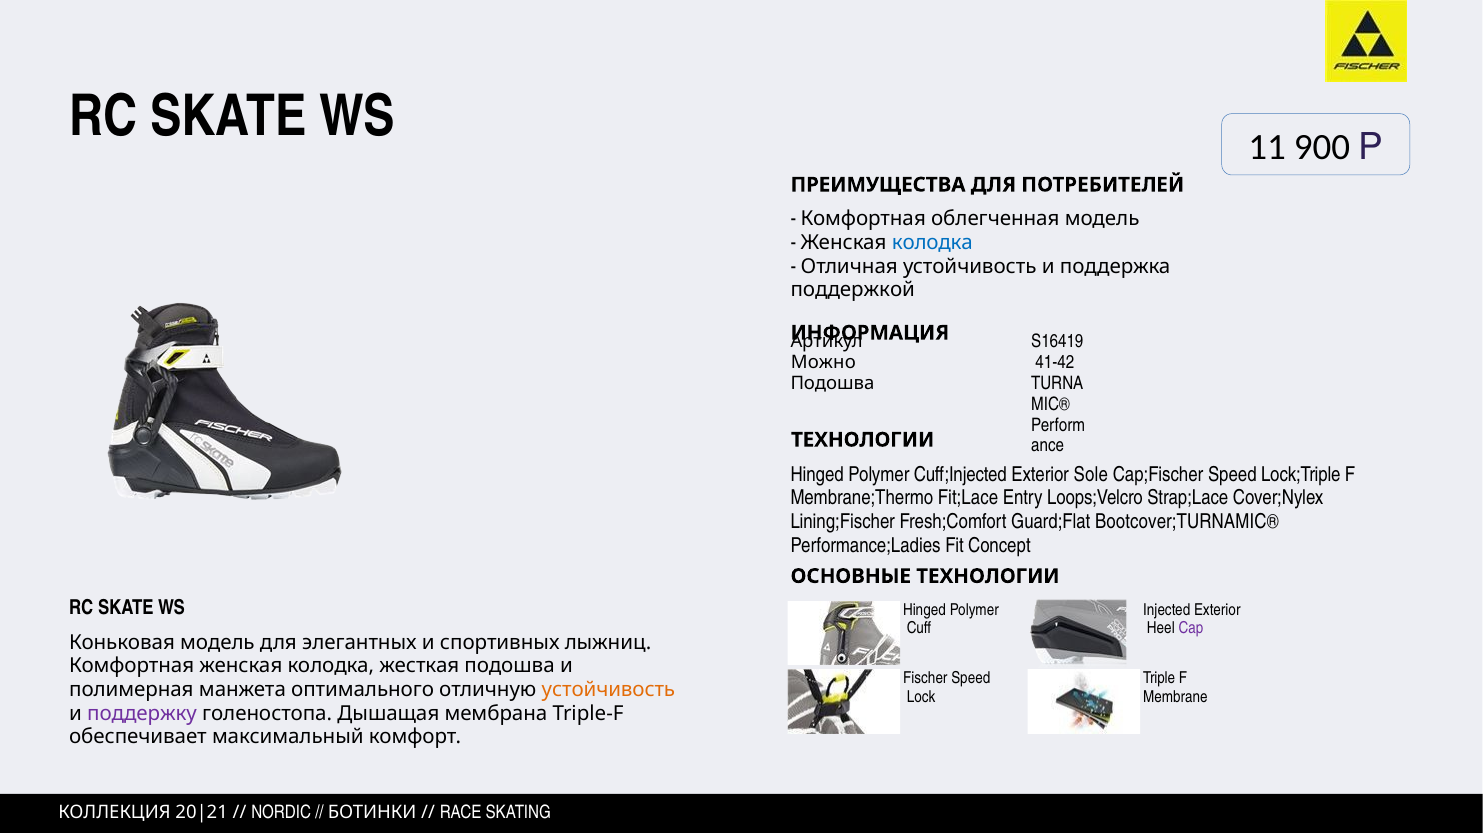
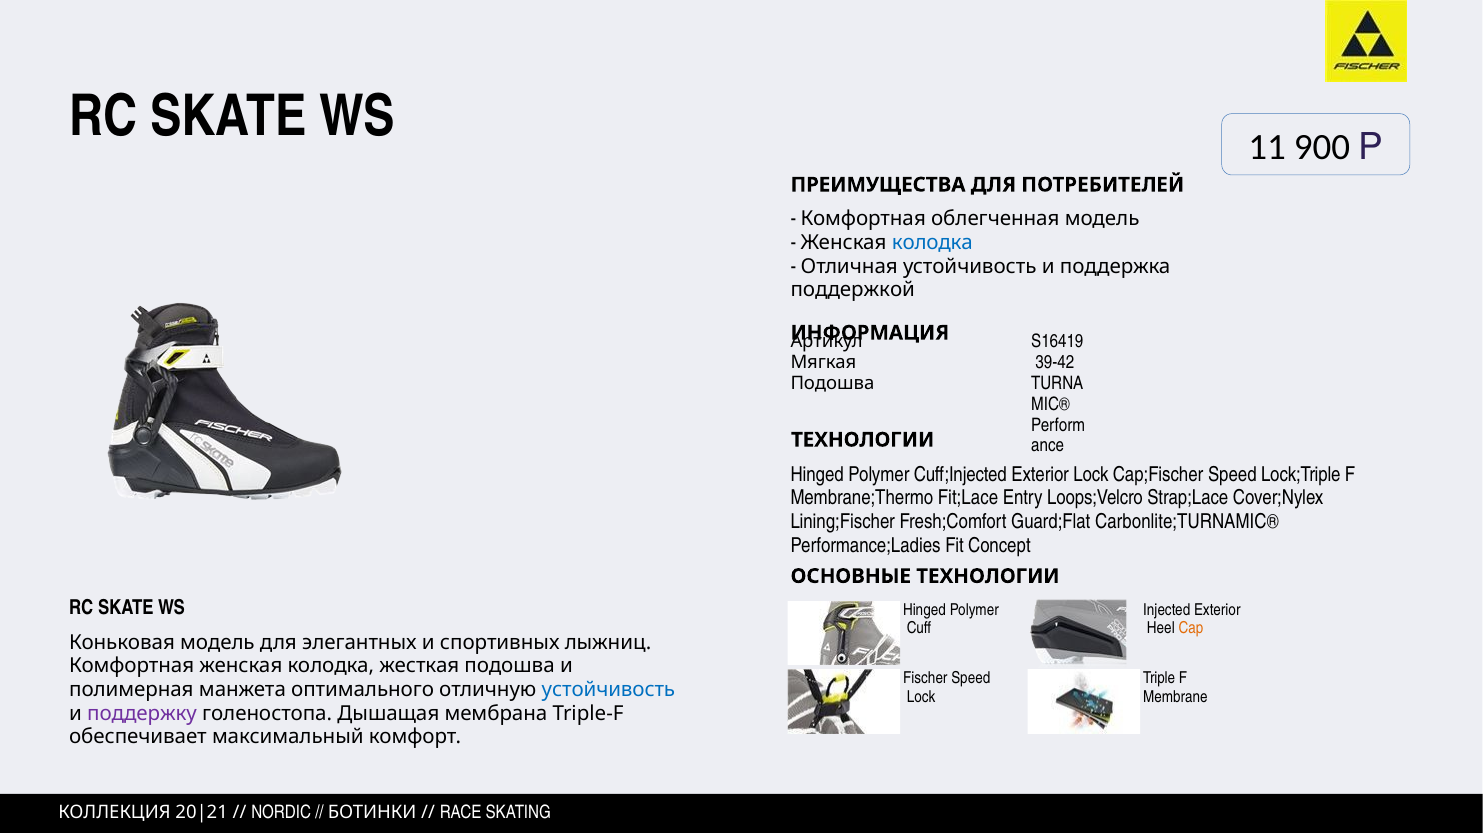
41-42: 41-42 -> 39-42 (1055, 363)
Можно: Можно -> Мягкая (823, 363)
Exterior Sole: Sole -> Lock (1091, 474)
Bootcover;TURNAMIC®: Bootcover;TURNAMIC® -> Carbonlite;TURNAMIC® (1187, 522)
Cap colour: purple -> orange (1191, 629)
устойчивость colour: orange -> blue (608, 690)
